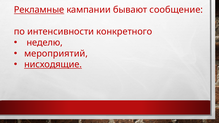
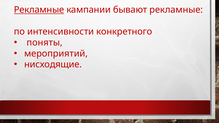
бывают сообщение: сообщение -> рекламные (176, 10)
неделю: неделю -> поняты (45, 43)
нисходящие underline: present -> none (53, 65)
